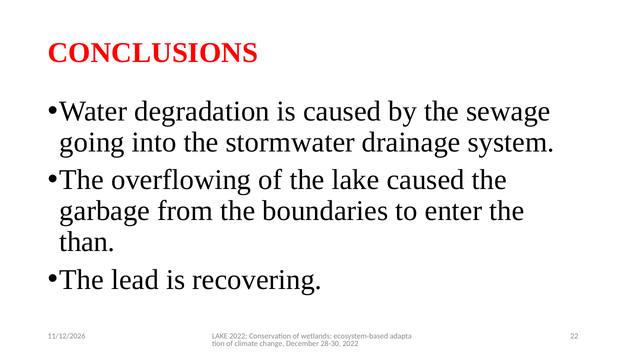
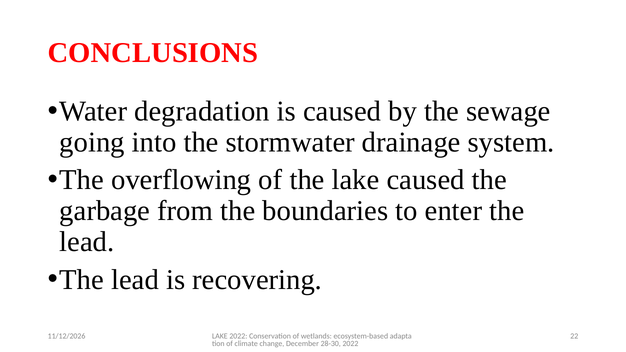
than: than -> lead (87, 242)
